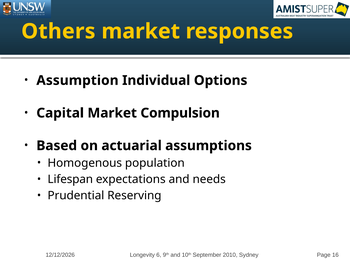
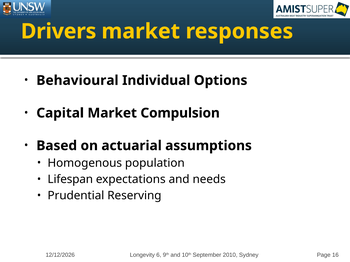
Others: Others -> Drivers (59, 31)
Assumption: Assumption -> Behavioural (77, 81)
